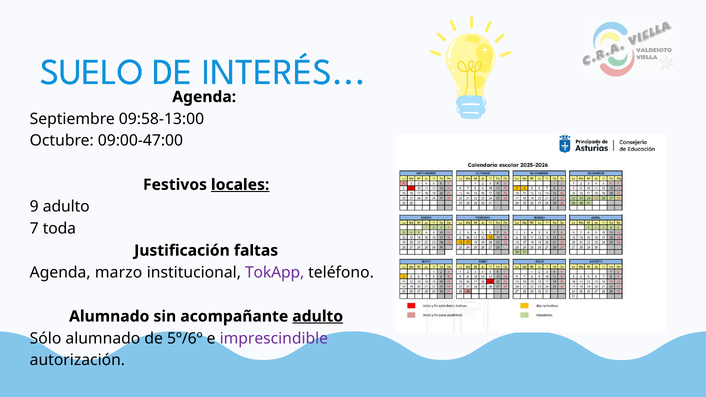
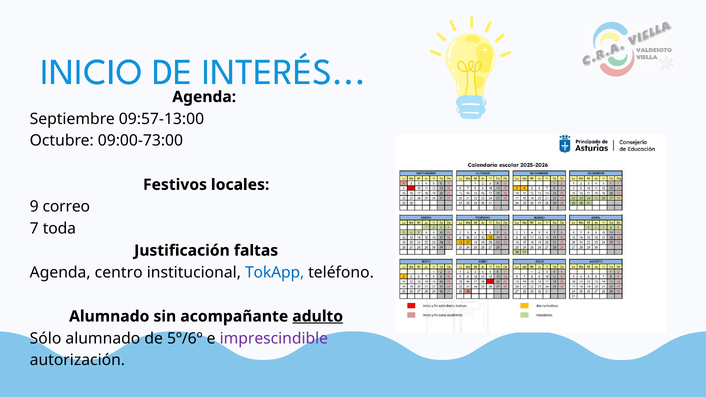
SUELO: SUELO -> INICIO (91, 72)
09:58-13:00: 09:58-13:00 -> 09:57-13:00 (161, 119)
09:00-47:00: 09:00-47:00 -> 09:00-73:00 (140, 141)
locales underline: present -> none (240, 185)
9 adulto: adulto -> correo (66, 207)
marzo: marzo -> centro (119, 273)
TokApp colour: purple -> blue (275, 273)
